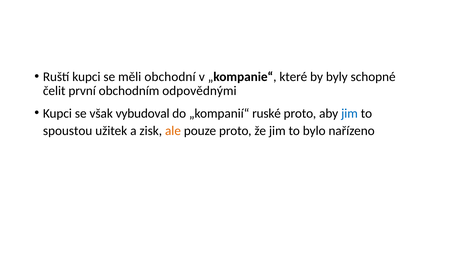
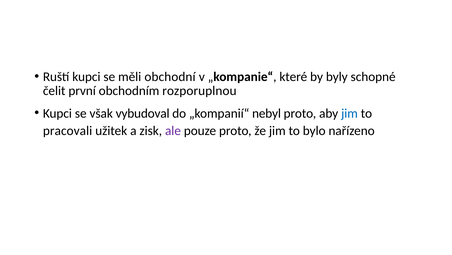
odpovědnými: odpovědnými -> rozporuplnou (199, 91)
ruské: ruské -> nebyl (267, 113)
spoustou: spoustou -> pracovali (68, 130)
ale colour: orange -> purple (173, 130)
